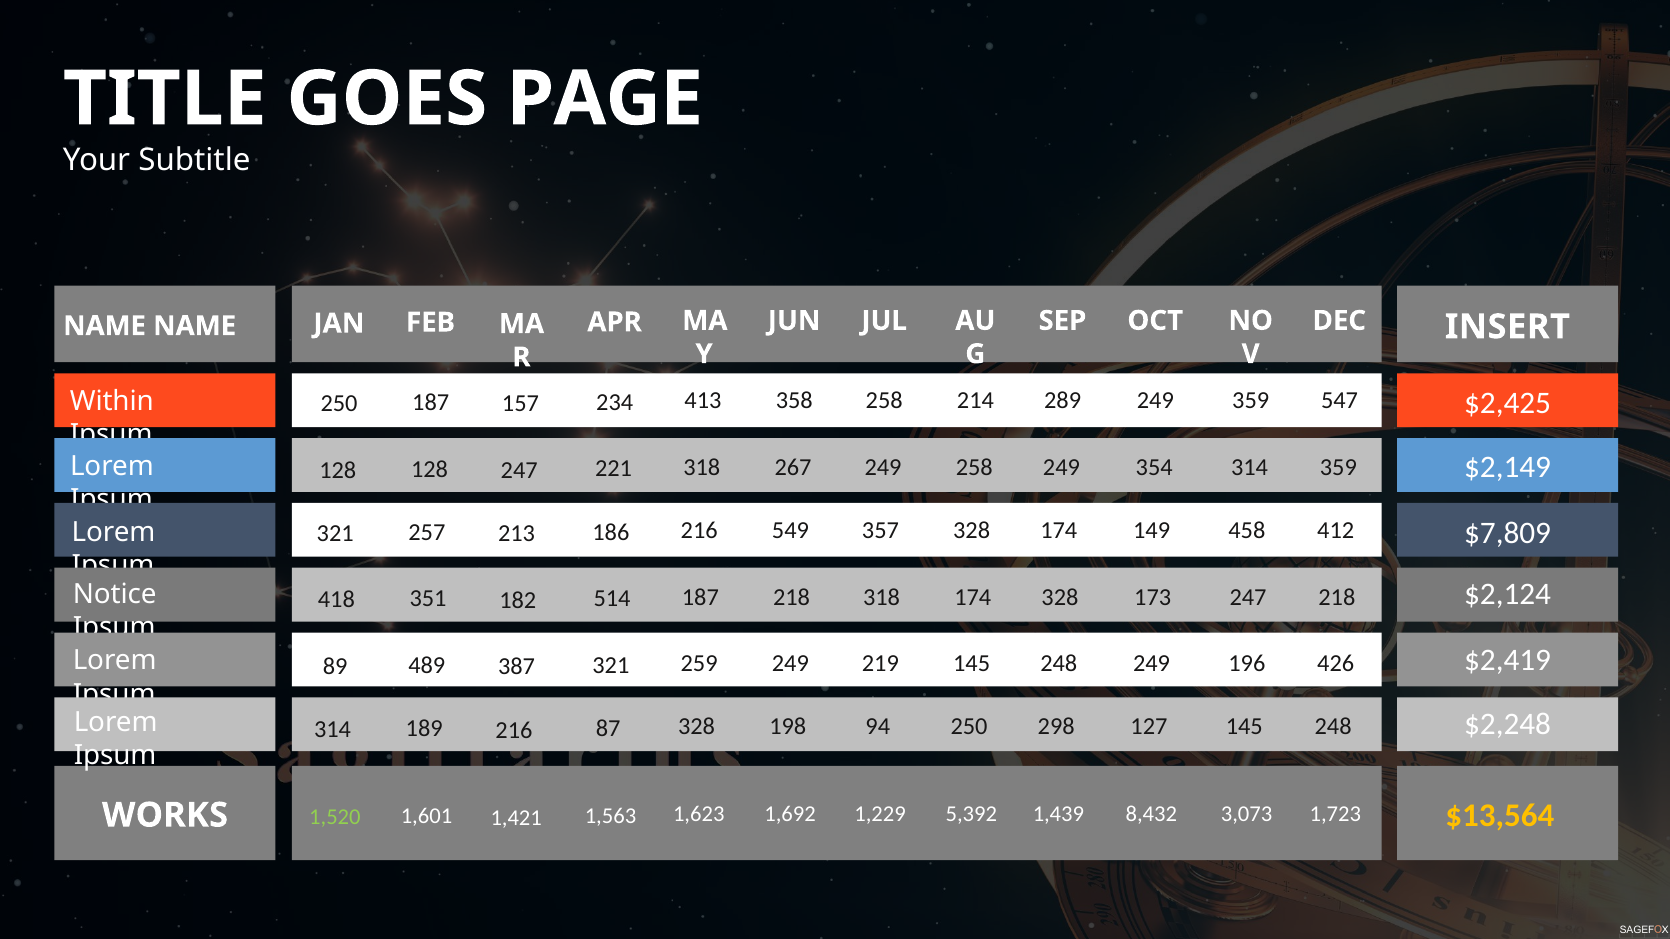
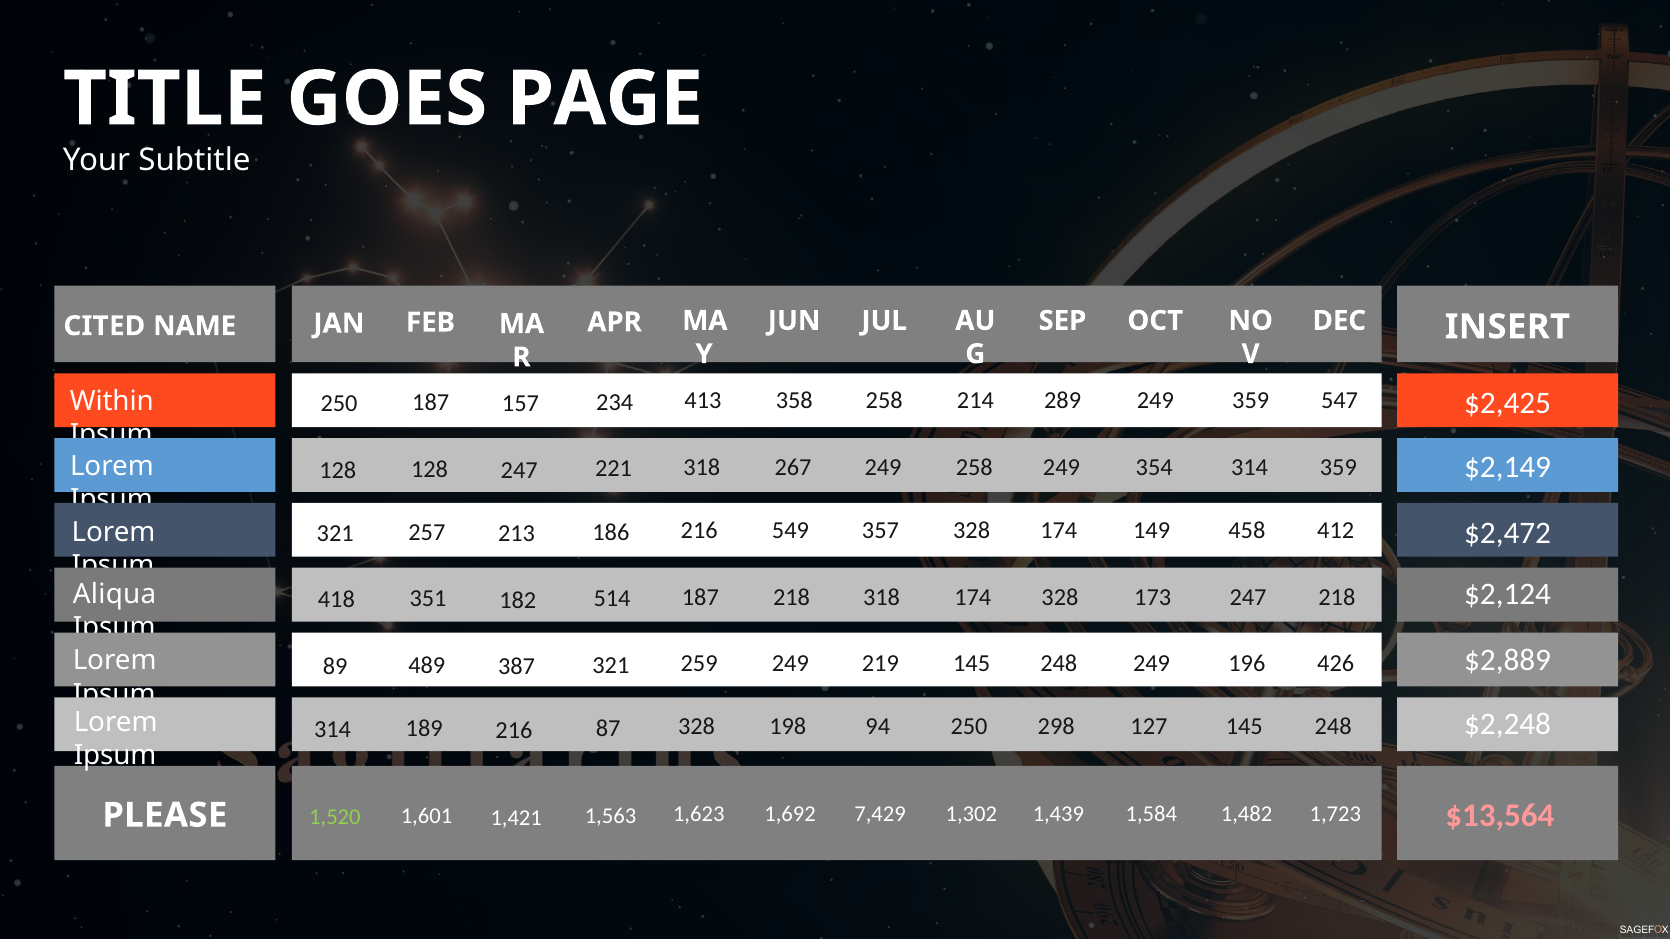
NAME: NAME -> CITED (104, 326)
$7,809: $7,809 -> $2,472 (1508, 533)
Notice: Notice -> Aliqua (115, 595)
$2,419: $2,419 -> $2,889 (1508, 660)
$13,564 colour: yellow -> pink (1500, 816)
1,229: 1,229 -> 7,429 (880, 815)
5,392: 5,392 -> 1,302 (971, 815)
8,432: 8,432 -> 1,584 (1151, 815)
3,073: 3,073 -> 1,482 (1247, 815)
WORKS: WORKS -> PLEASE (165, 815)
